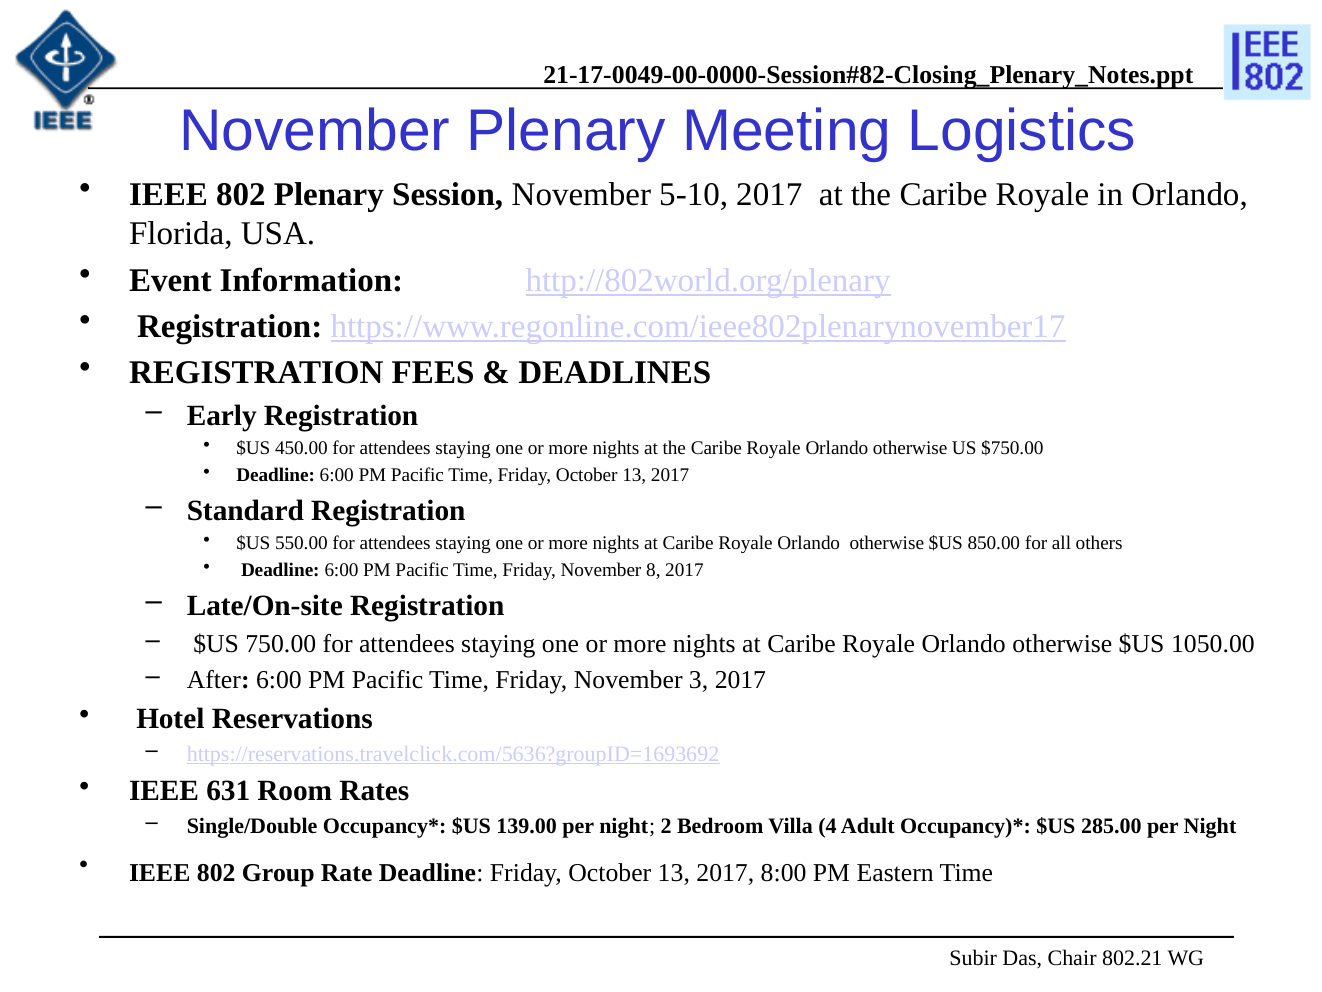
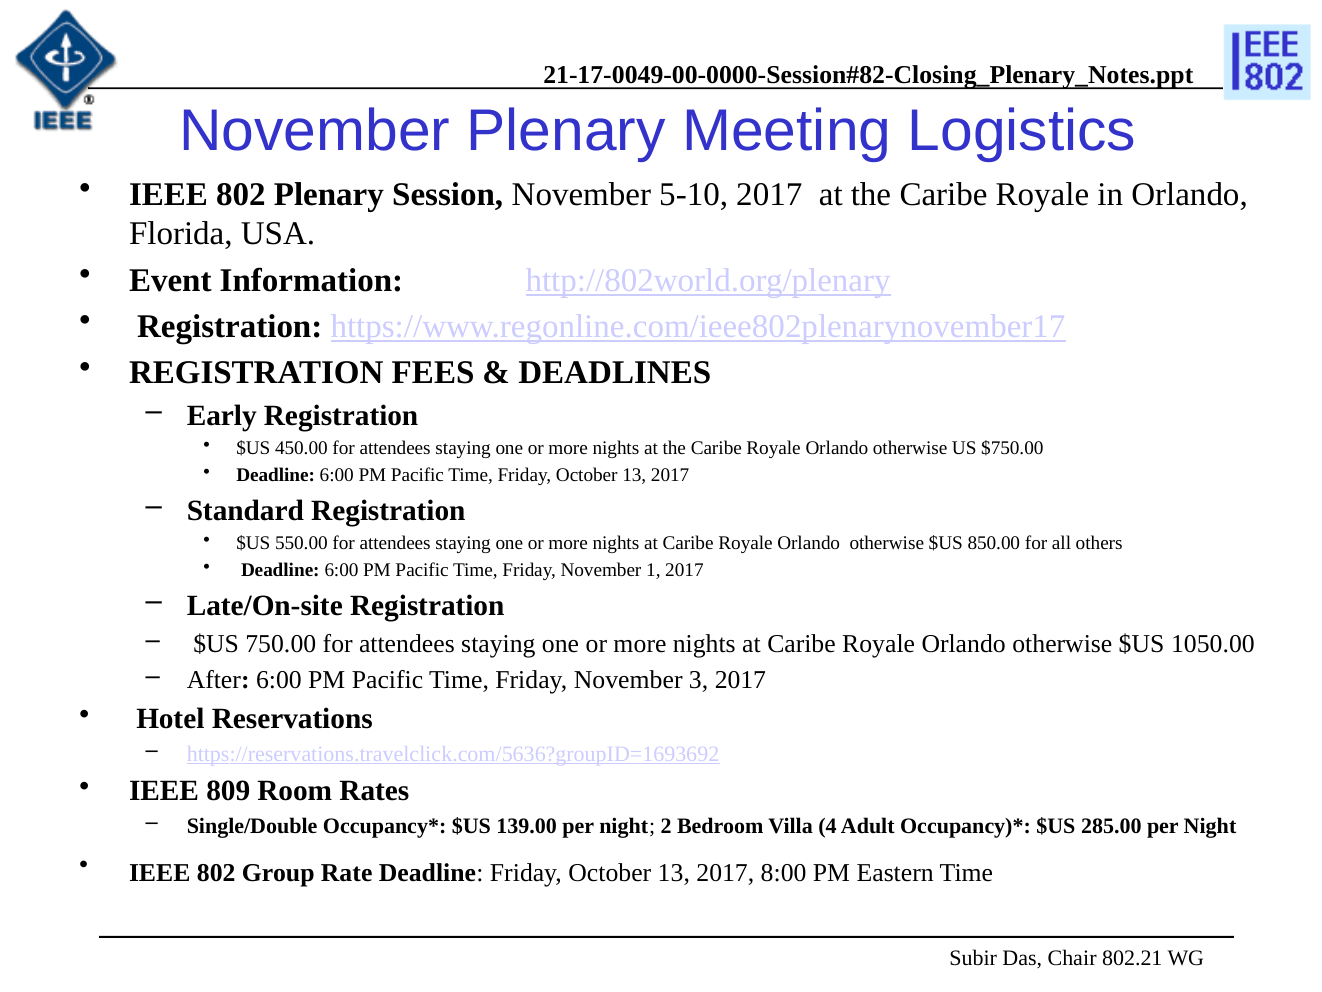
8: 8 -> 1 (653, 570)
631: 631 -> 809 (228, 791)
